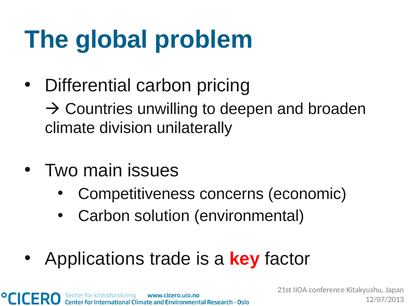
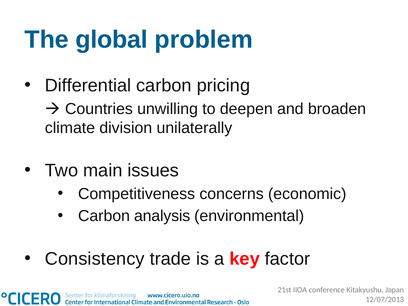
solution: solution -> analysis (162, 216)
Applications: Applications -> Consistency (95, 259)
